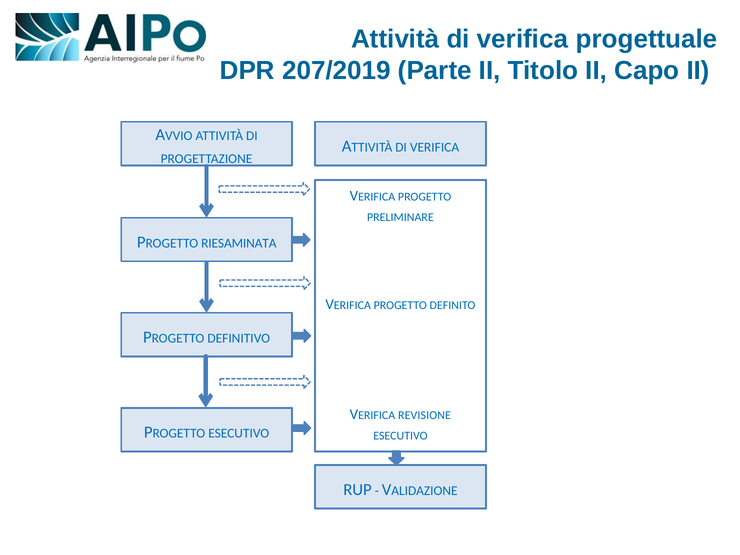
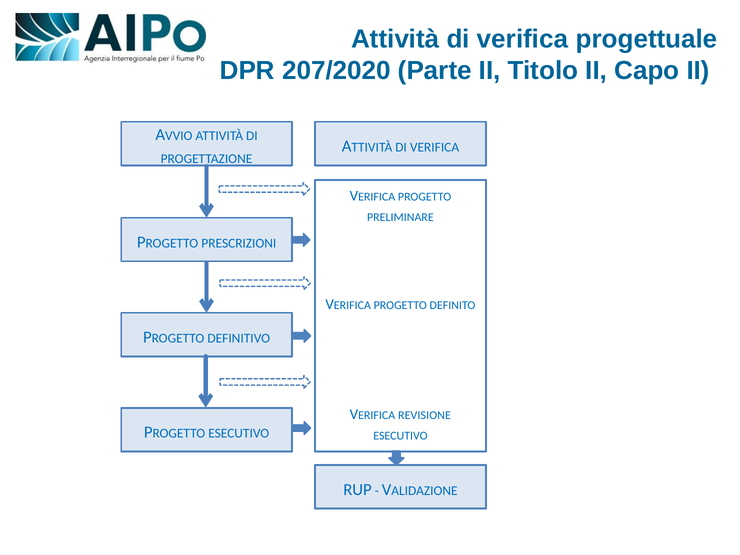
207/2019: 207/2019 -> 207/2020 (336, 71)
RIESAMINATA: RIESAMINATA -> PRESCRIZIONI (239, 243)
